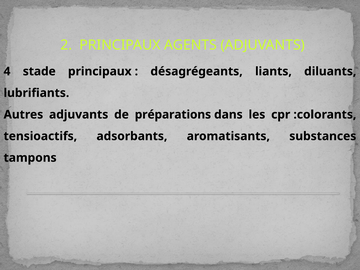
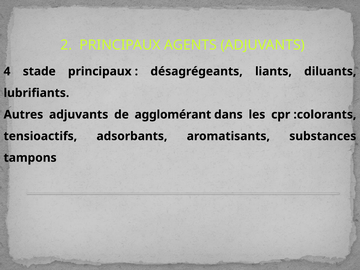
préparations: préparations -> agglomérant (173, 115)
